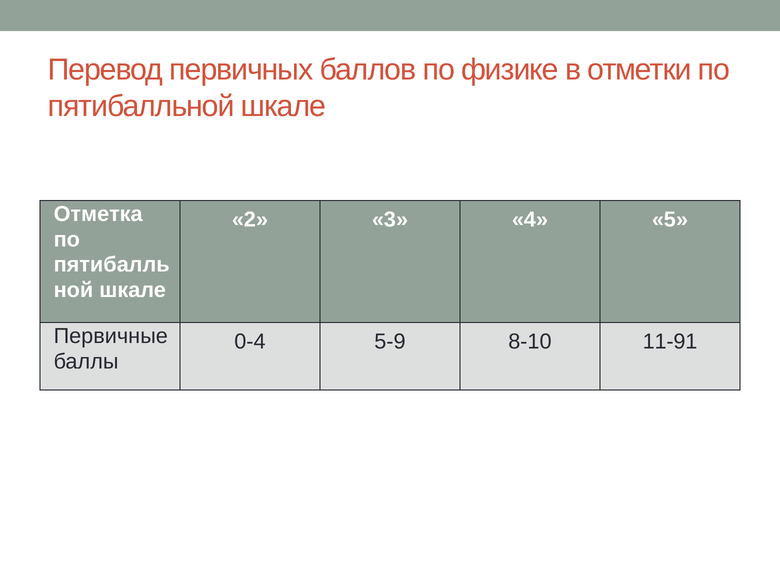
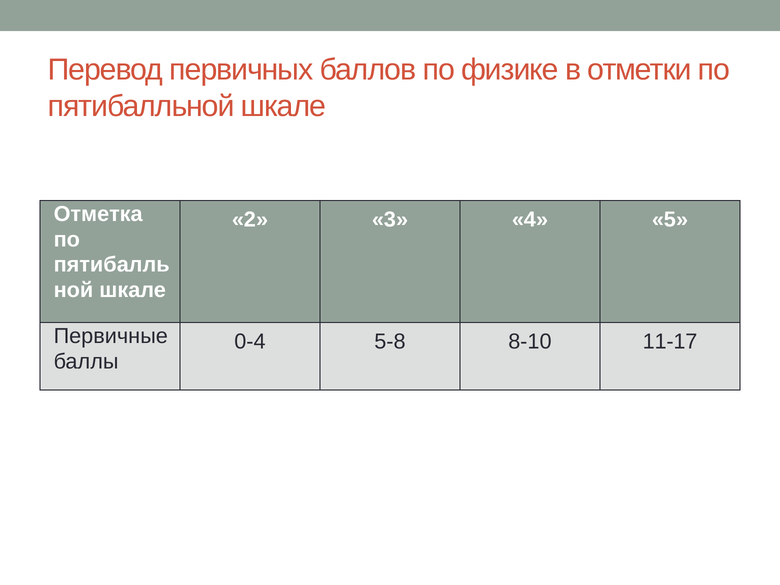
5-9: 5-9 -> 5-8 (390, 342)
11-91: 11-91 -> 11-17 (670, 342)
